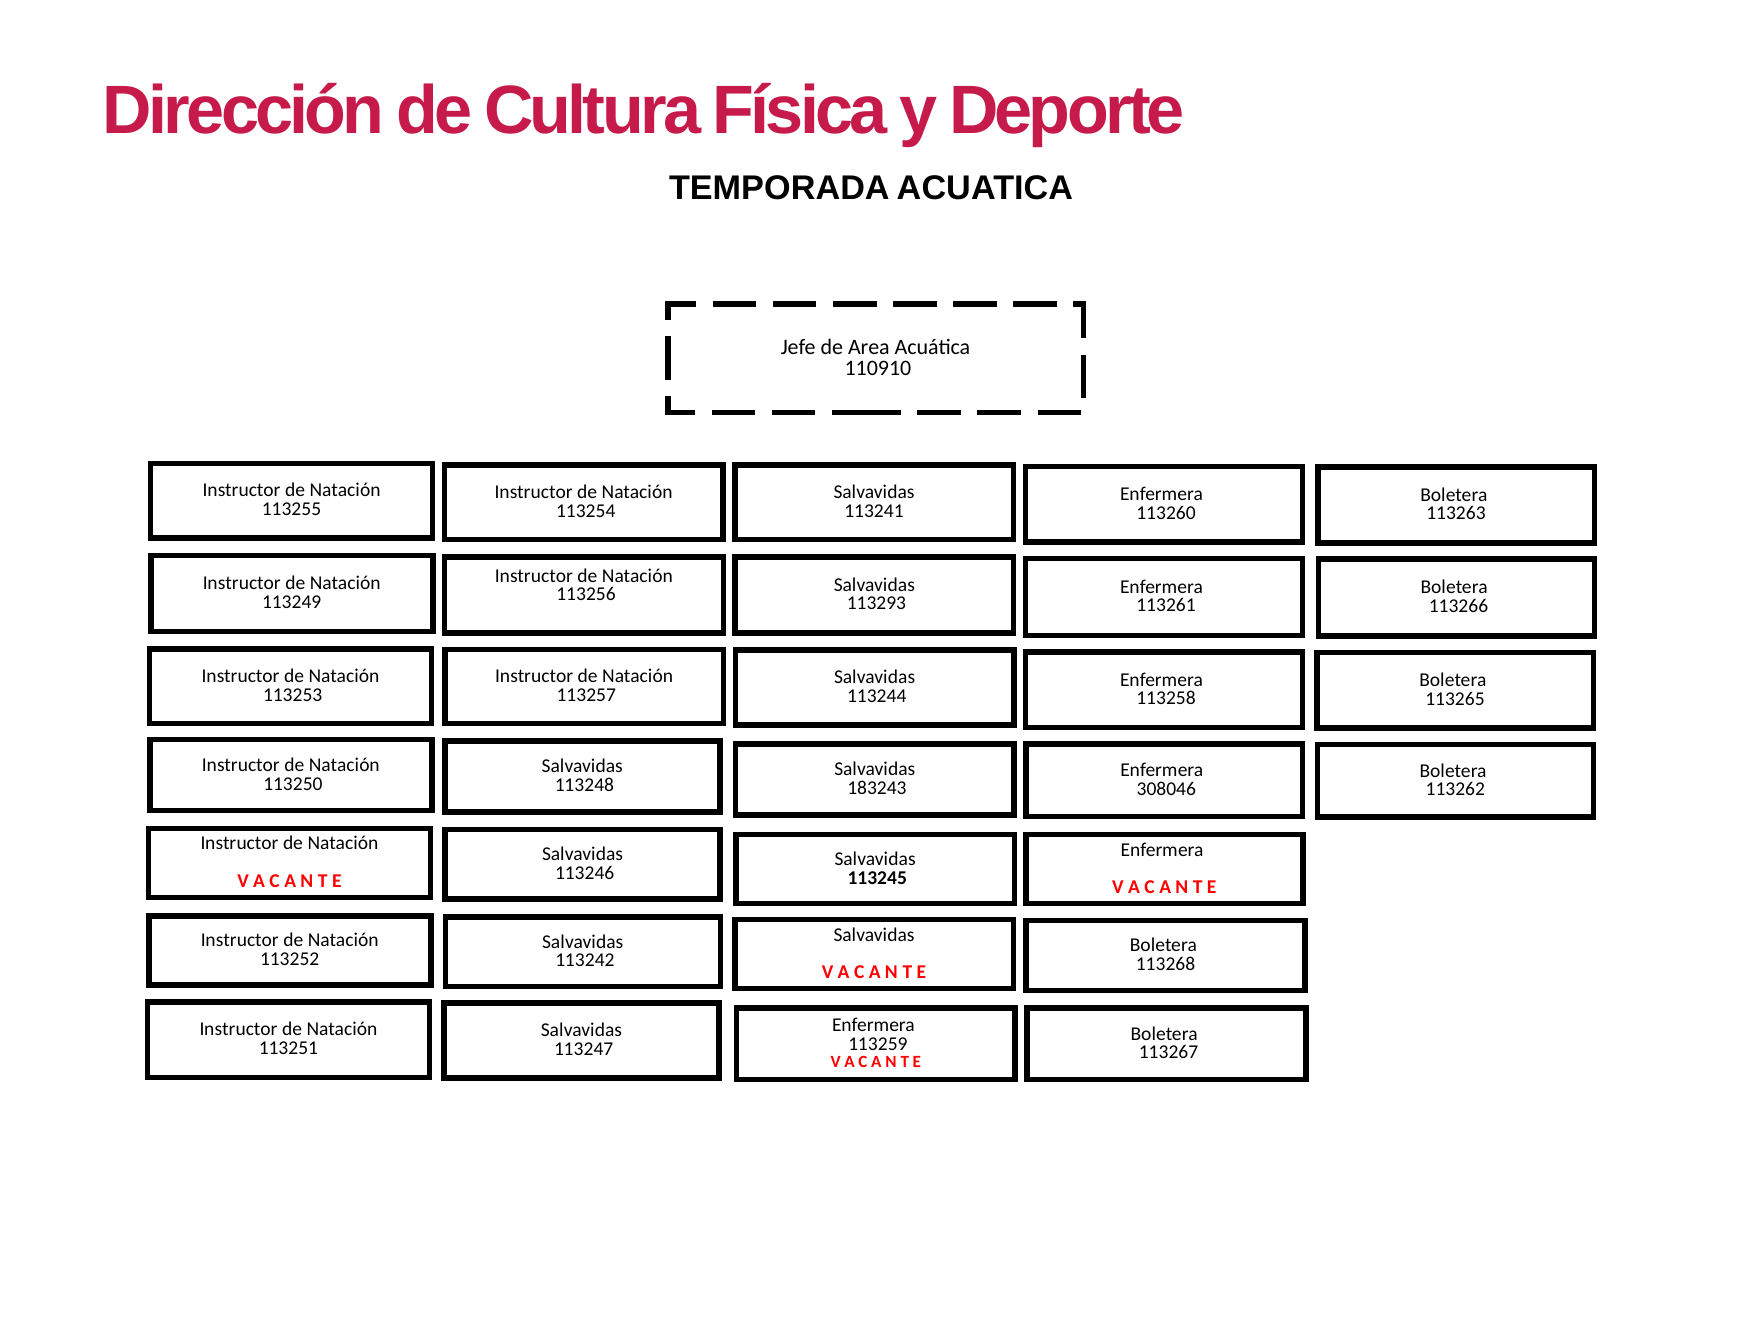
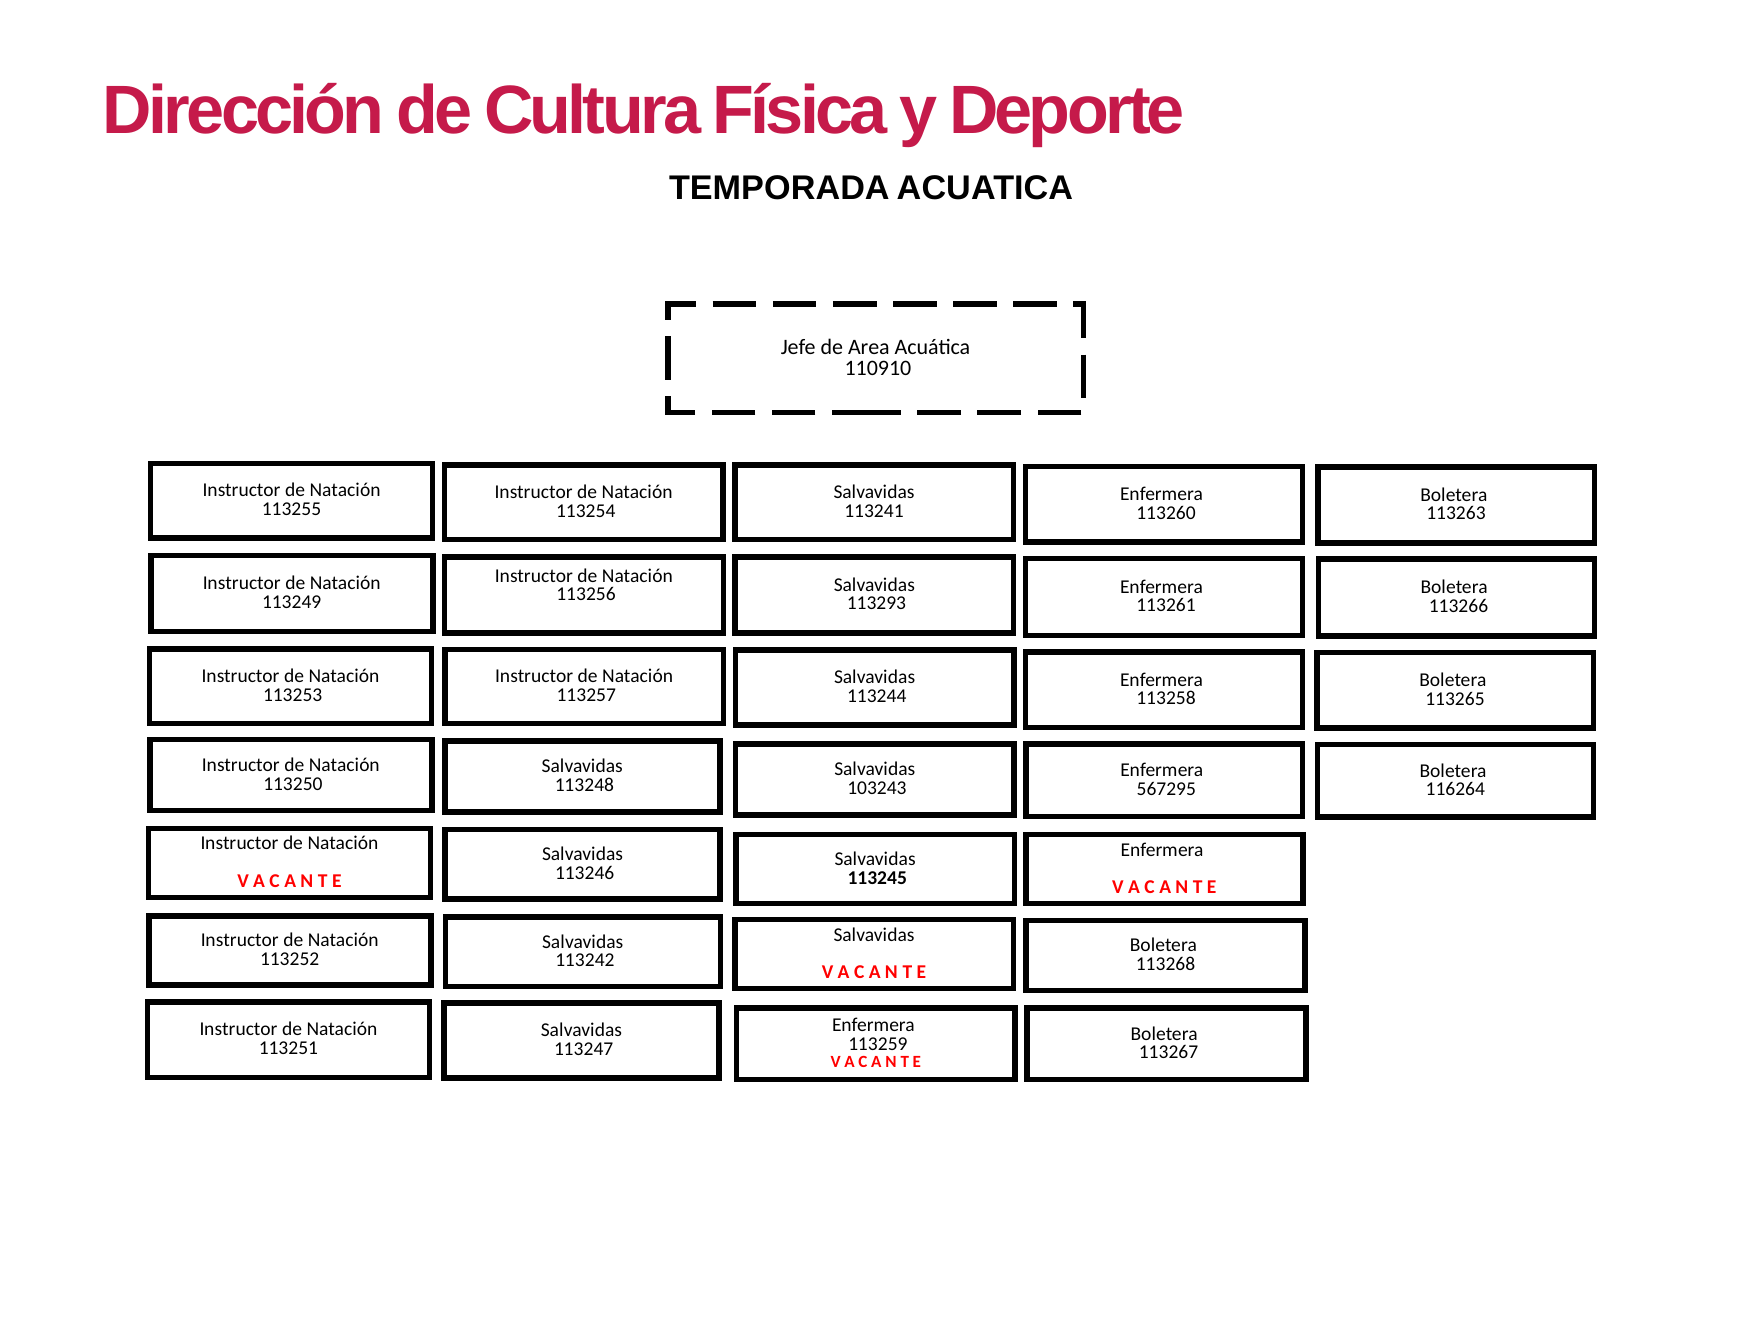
183243: 183243 -> 103243 (877, 788)
308046: 308046 -> 567295 (1166, 788)
113262: 113262 -> 116264 (1455, 789)
